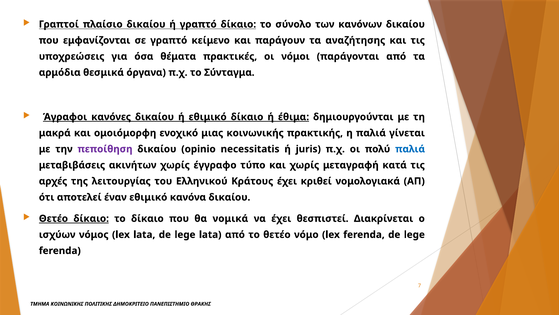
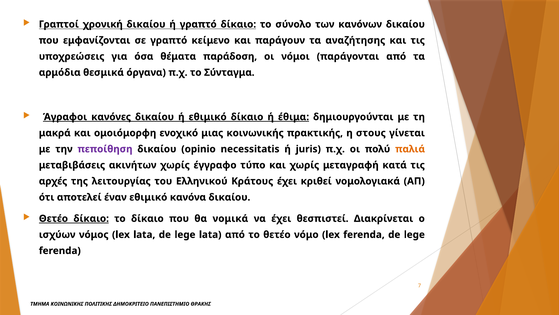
πλαίσιο: πλαίσιο -> χρονική (103, 24)
πρακτικές: πρακτικές -> παράδοση (230, 56)
η παλιά: παλιά -> στους (371, 133)
παλιά colour: blue -> orange (410, 149)
